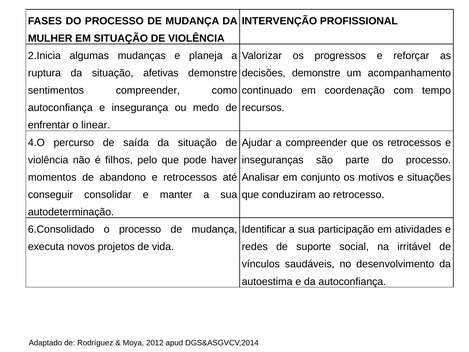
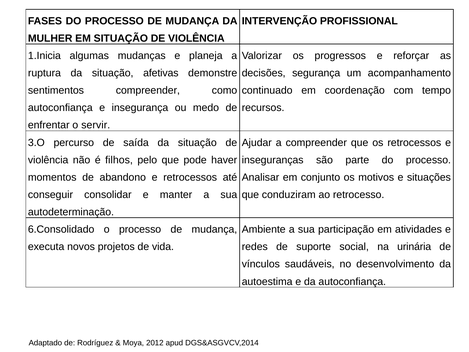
2.Inicia: 2.Inicia -> 1.Inicia (44, 56)
decisões demonstre: demonstre -> segurança (316, 73)
linear: linear -> servir (96, 125)
4.O: 4.O -> 3.O (36, 142)
Identificar: Identificar -> Ambiente (264, 229)
irritável: irritável -> urinária (414, 247)
